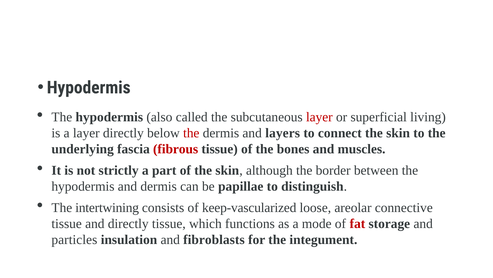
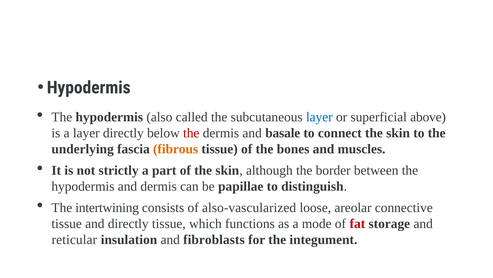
layer colour: red -> blue (319, 117)
living: living -> above (428, 117)
layers: layers -> basale (283, 133)
fibrous colour: red -> orange (176, 149)
keep-vascularized: keep-vascularized -> also-vascularized (249, 207)
particles: particles -> reticular (74, 239)
